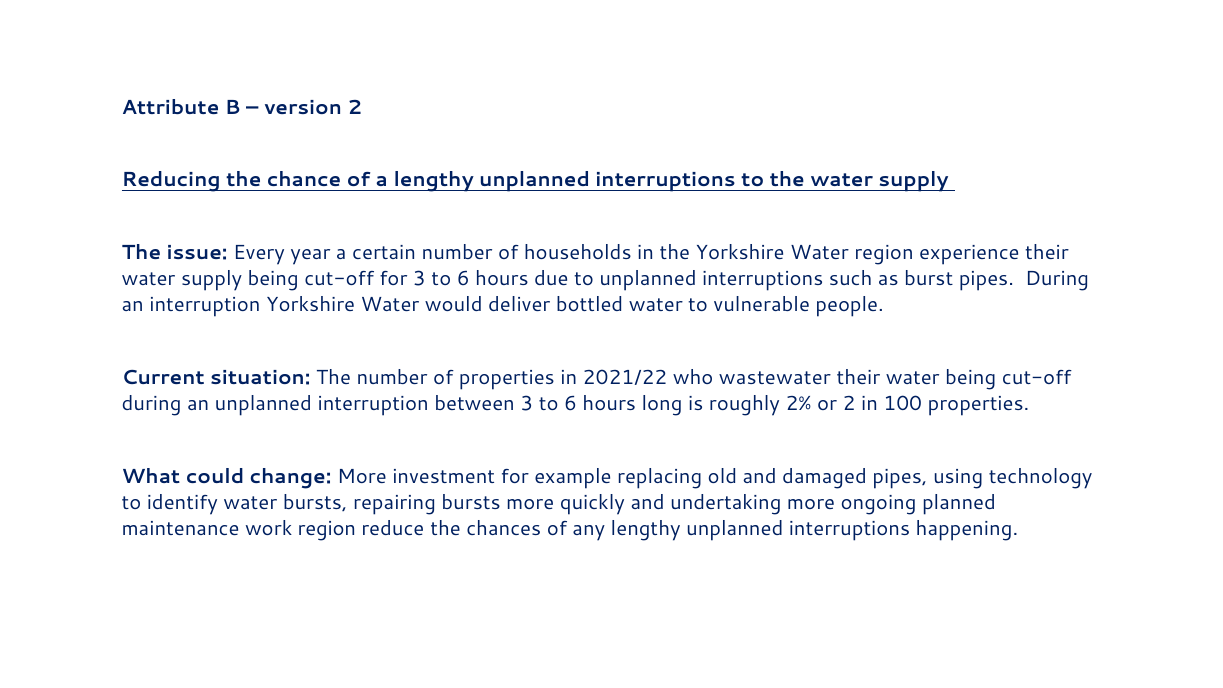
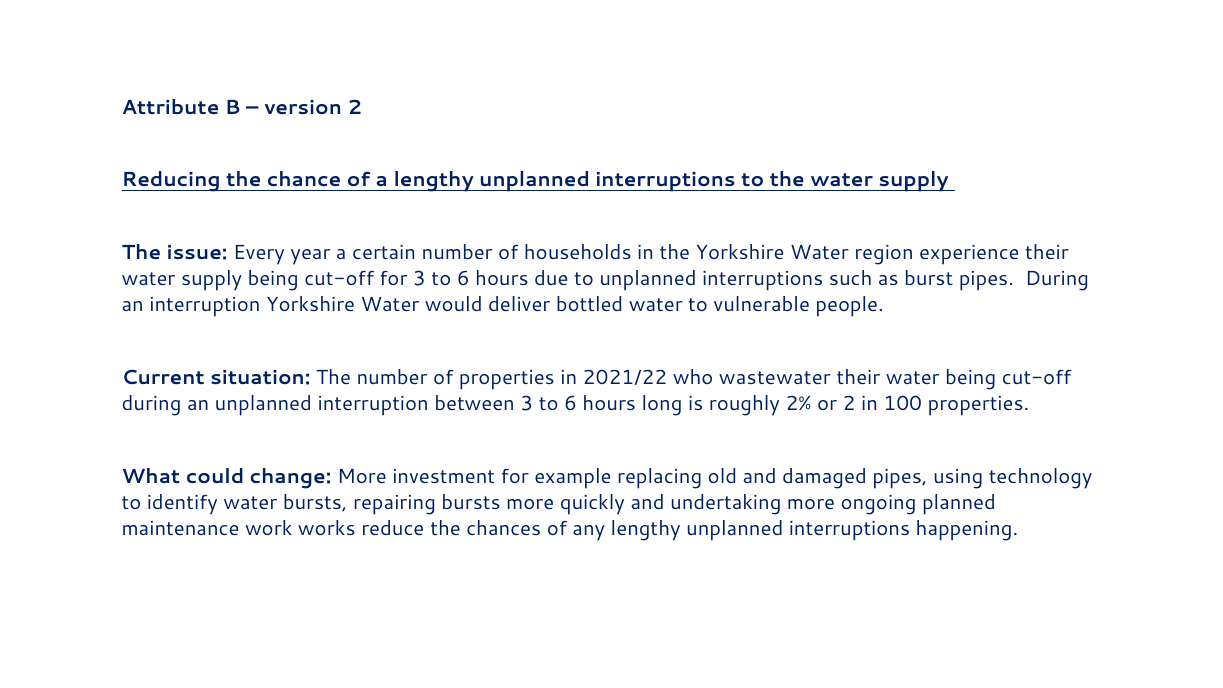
work region: region -> works (327, 529)
